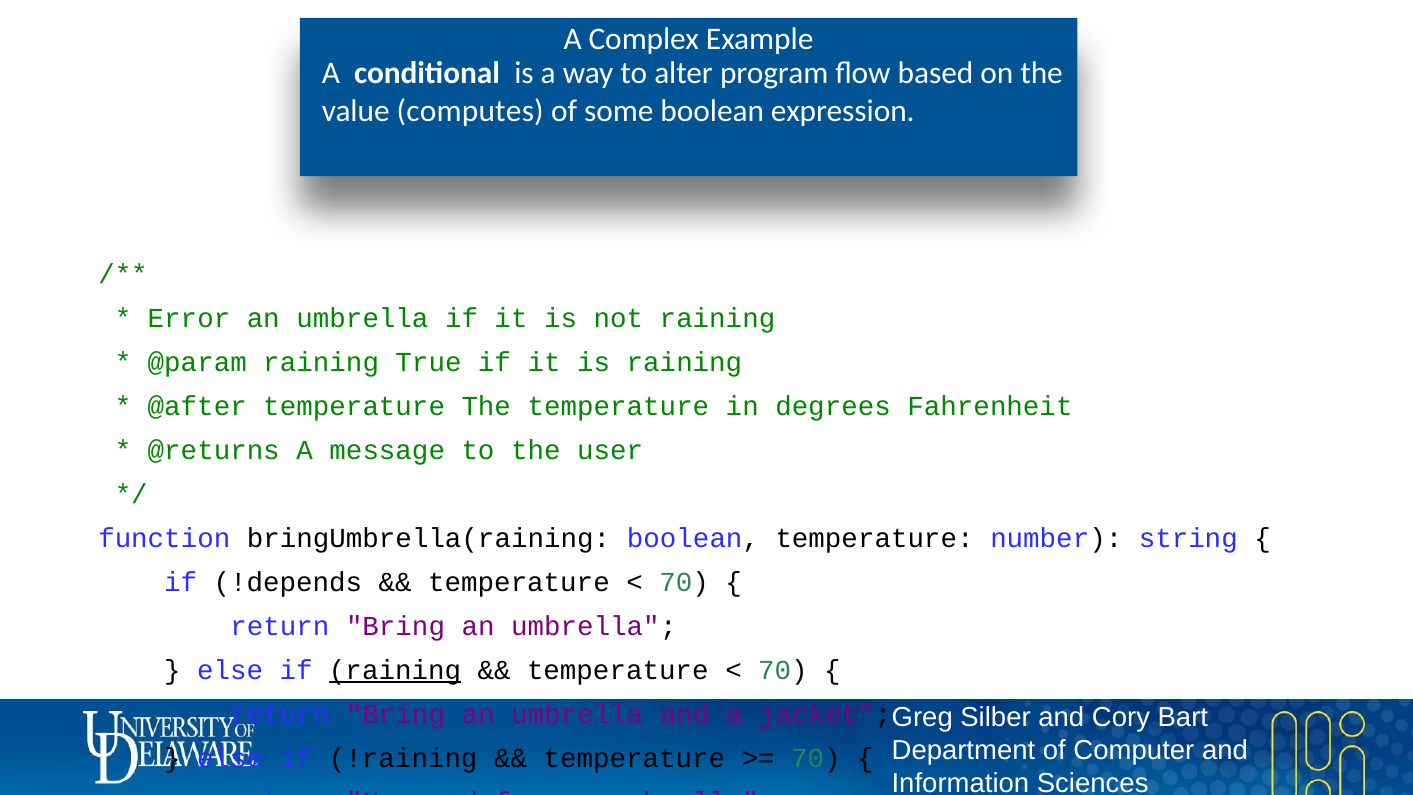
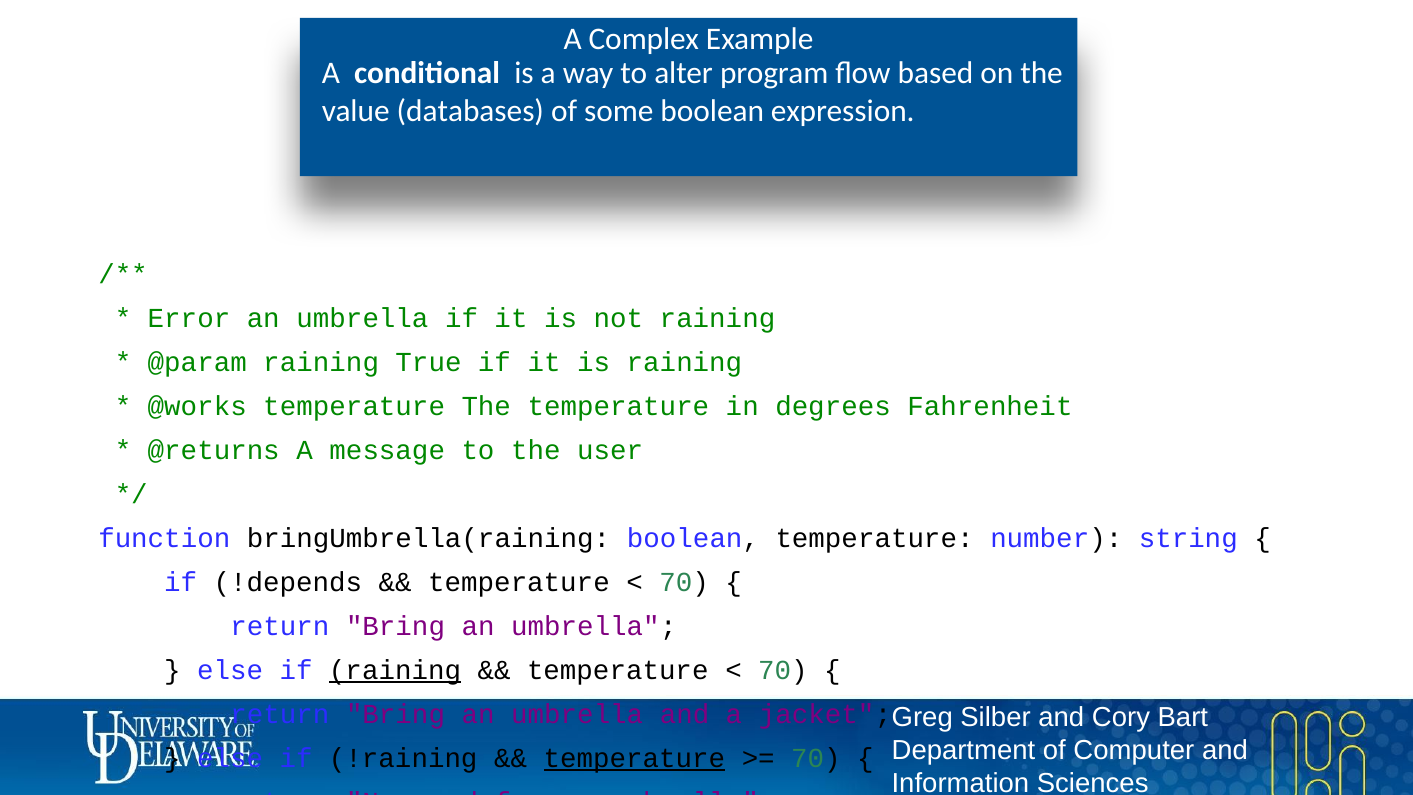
computes: computes -> databases (470, 111)
@after: @after -> @works (197, 406)
temperature underline: none -> present (634, 758)
